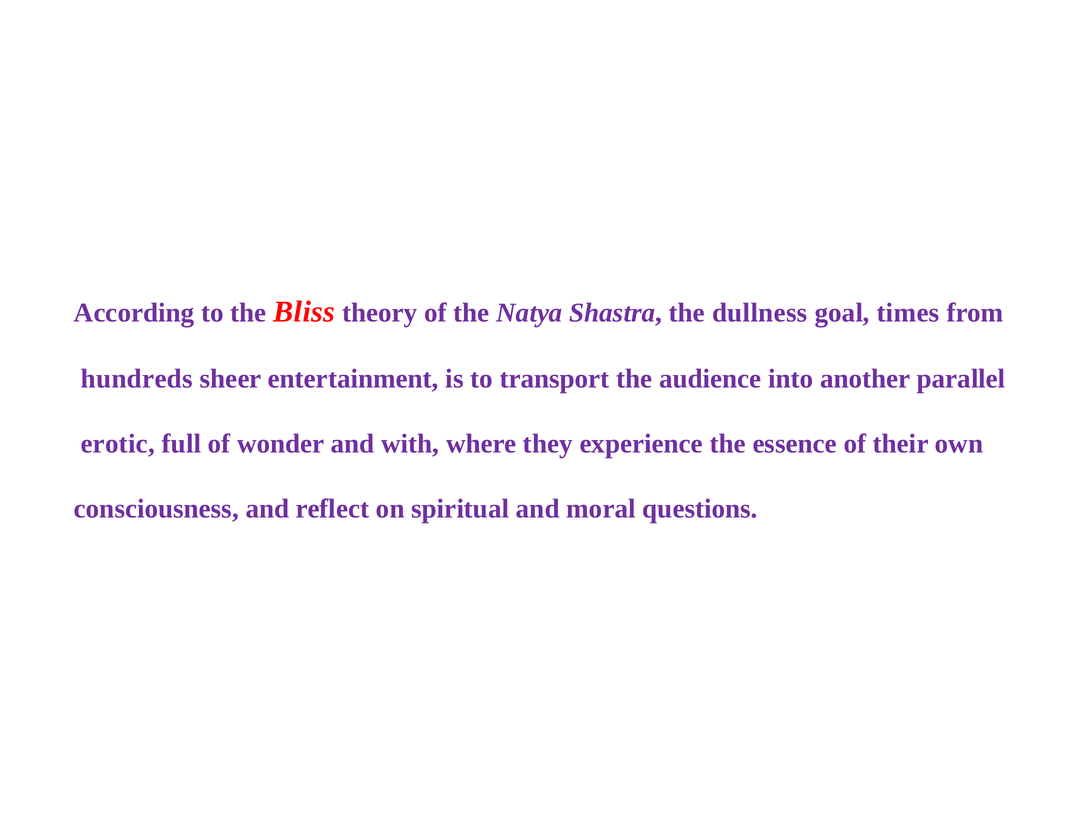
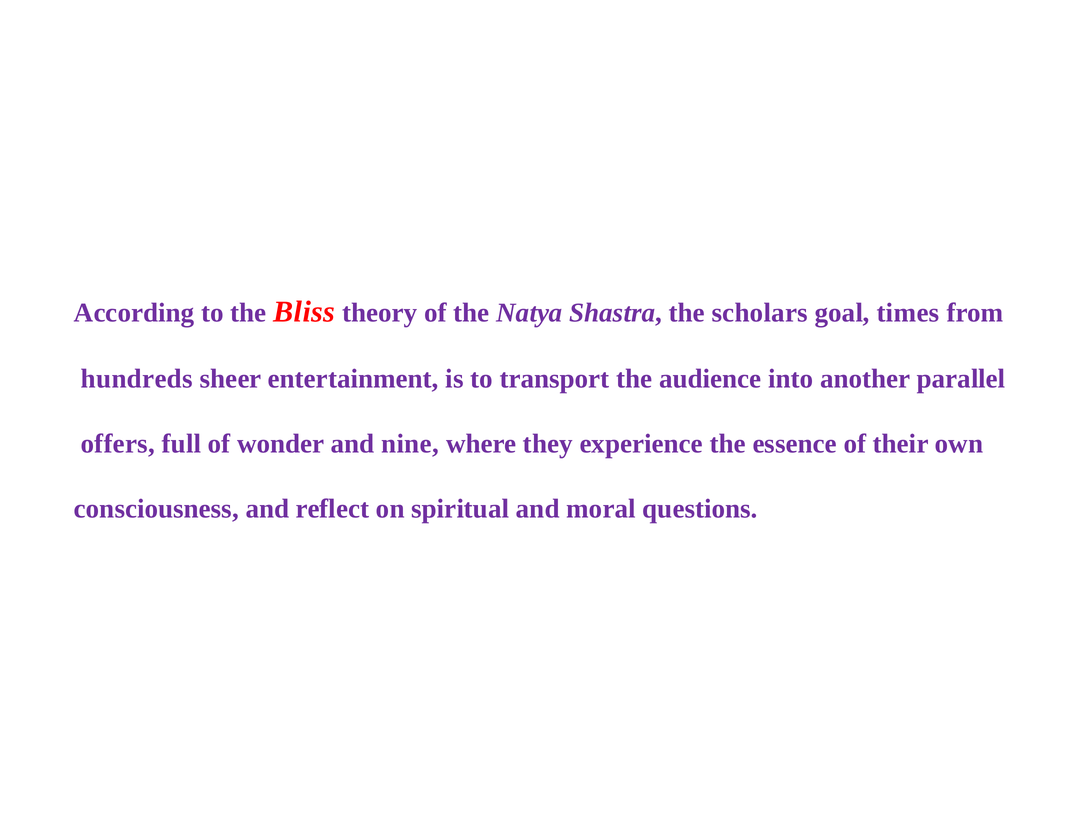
dullness: dullness -> scholars (760, 313)
erotic: erotic -> offers (118, 444)
with: with -> nine (410, 444)
